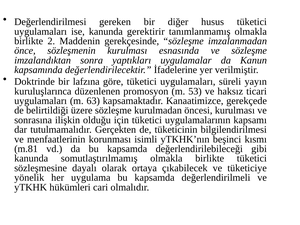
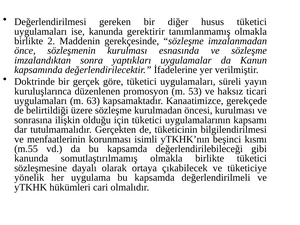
lafzına: lafzına -> gerçek (86, 82)
m.81: m.81 -> m.55 (26, 149)
